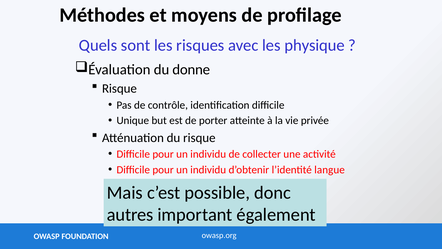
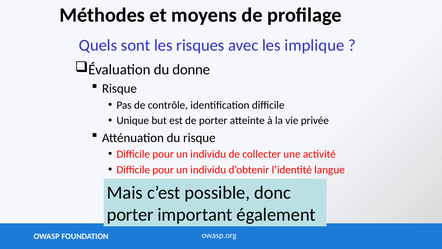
physique: physique -> implique (314, 45)
autres: autres -> porter (130, 215)
